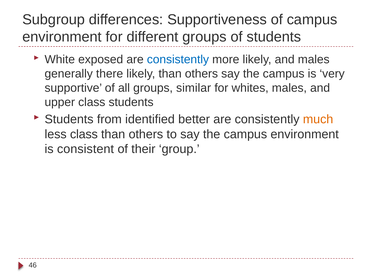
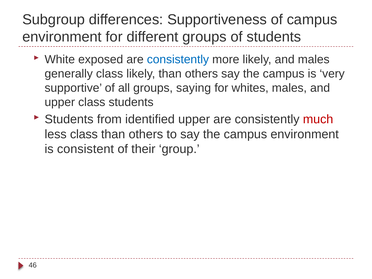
generally there: there -> class (110, 74)
similar: similar -> saying (194, 88)
identified better: better -> upper (194, 119)
much colour: orange -> red (318, 119)
